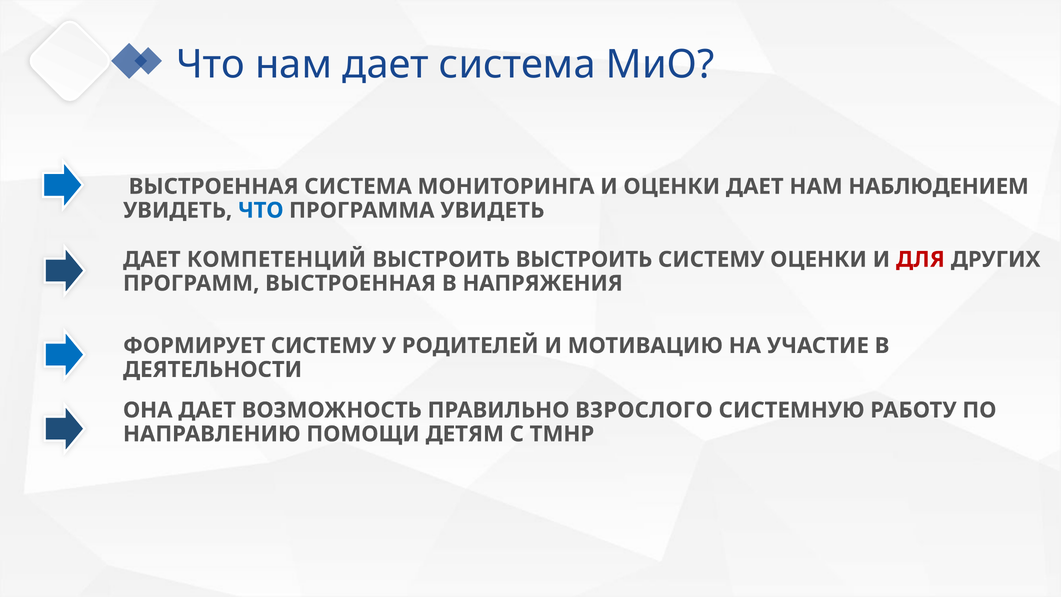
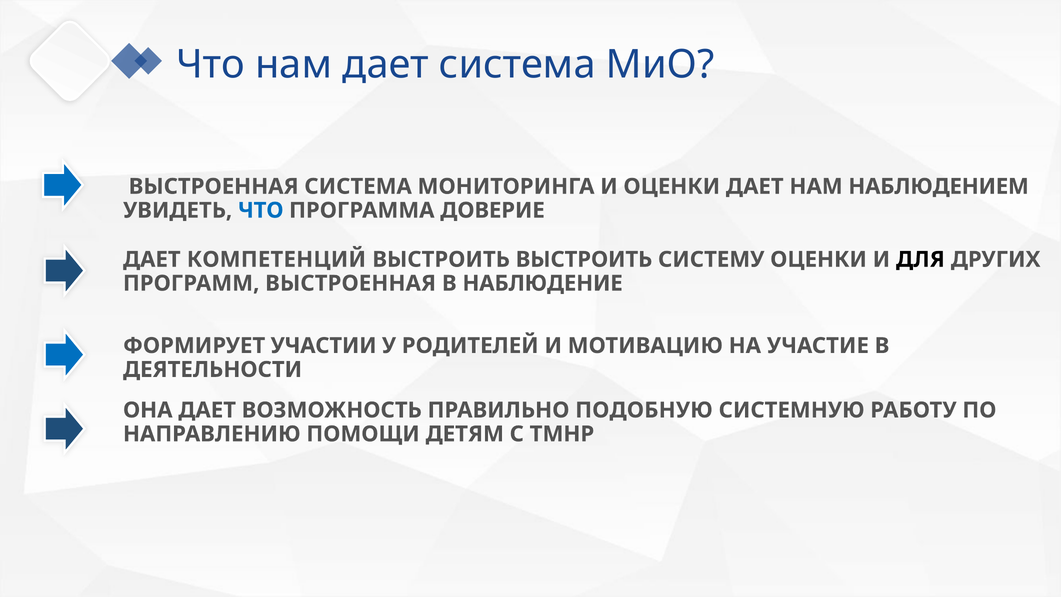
ПРОГРАММА УВИДЕТЬ: УВИДЕТЬ -> ДОВЕРИЕ (493, 210)
ДЛЯ colour: red -> black (920, 259)
НАПРЯЖЕНИЯ: НАПРЯЖЕНИЯ -> НАБЛЮДЕНИЕ (543, 283)
ФОРМИРУЕТ СИСТЕМУ: СИСТЕМУ -> УЧАСТИИ (324, 346)
ВЗРОСЛОГО: ВЗРОСЛОГО -> ПОДОБНУЮ (644, 410)
